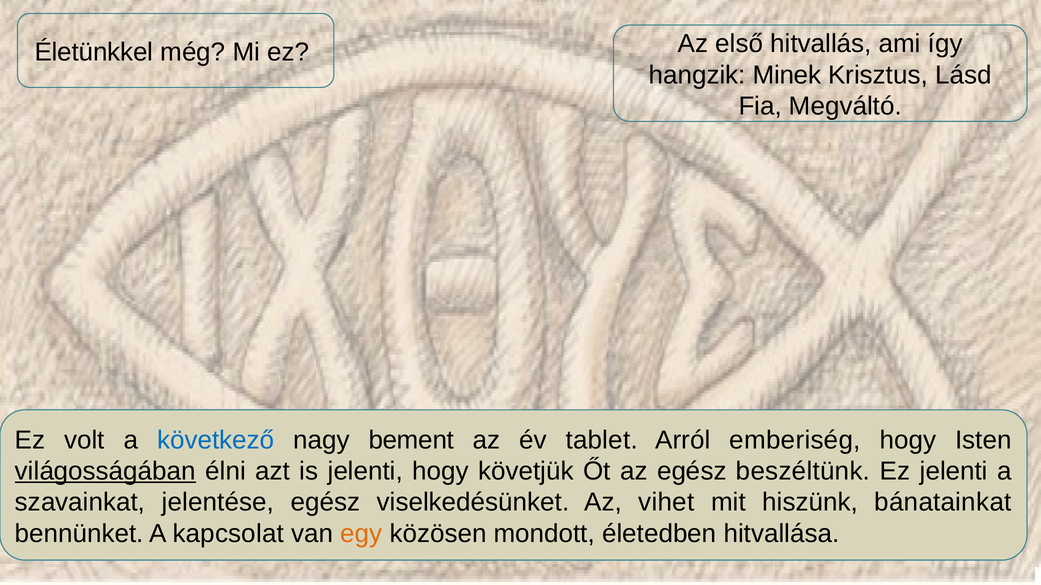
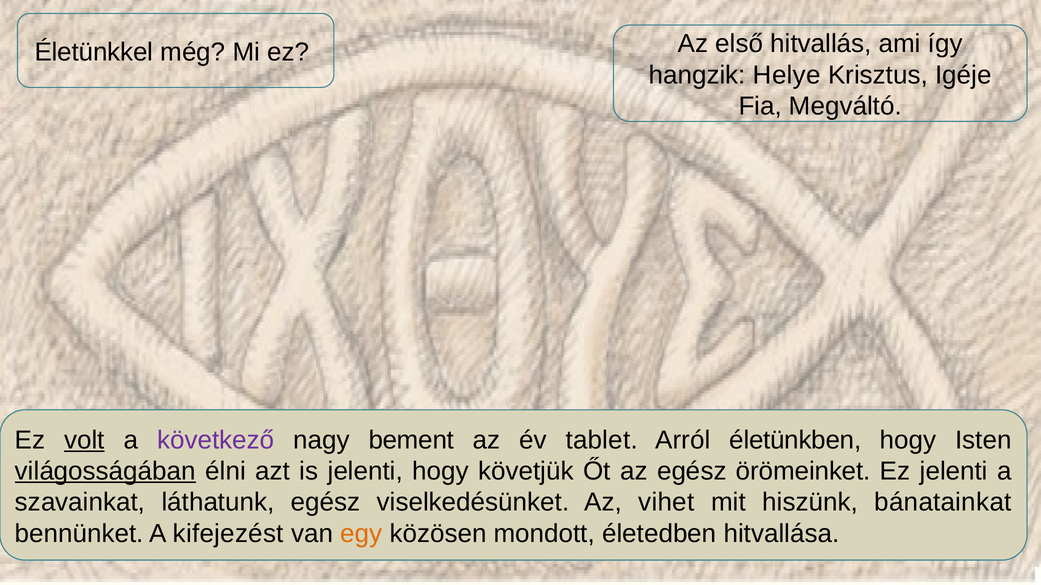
Minek: Minek -> Helye (787, 75)
Lásd: Lásd -> Igéje (963, 75)
volt underline: none -> present (84, 440)
következő colour: blue -> purple (216, 440)
emberiség: emberiség -> életünkben (795, 440)
beszéltünk: beszéltünk -> örömeinket (803, 472)
jelentése: jelentése -> láthatunk (218, 503)
kapcsolat: kapcsolat -> kifejezést (228, 534)
